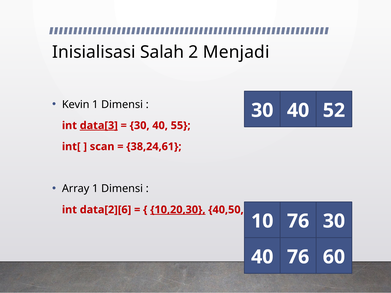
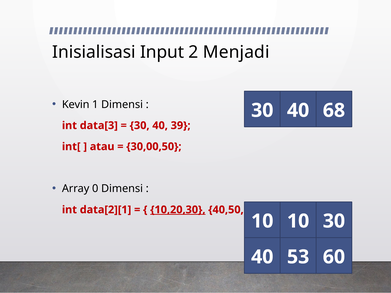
Salah: Salah -> Input (162, 52)
52: 52 -> 68 (334, 111)
data[3 underline: present -> none (99, 126)
55: 55 -> 39 (181, 126)
scan: scan -> atau (102, 147)
38,24,61: 38,24,61 -> 30,00,50 (154, 147)
Array 1: 1 -> 0 (95, 189)
data[2][6: data[2][6 -> data[2][1 (106, 210)
10 76: 76 -> 10 (298, 221)
40 76: 76 -> 53 (298, 257)
